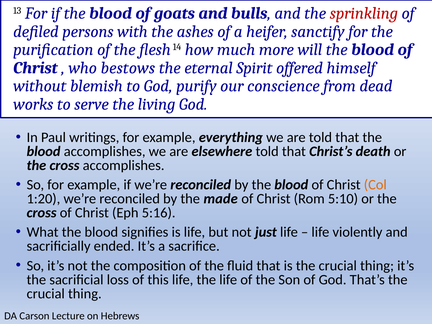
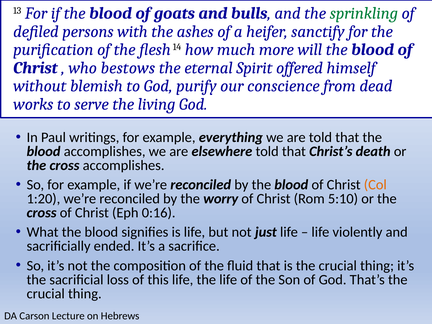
sprinkling colour: red -> green (364, 13)
made: made -> worry (221, 199)
5:16: 5:16 -> 0:16 (159, 213)
